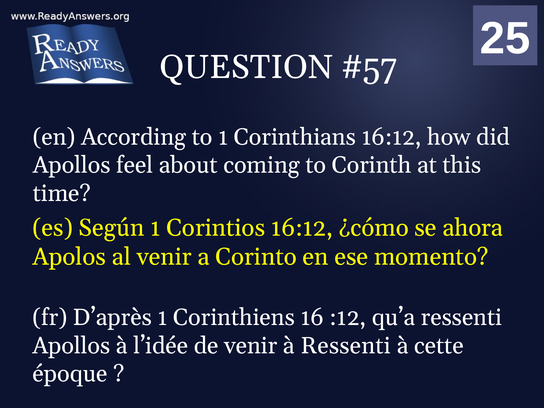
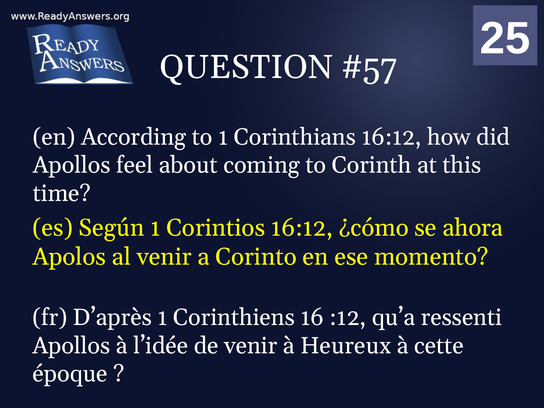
à Ressenti: Ressenti -> Heureux (346, 346)
